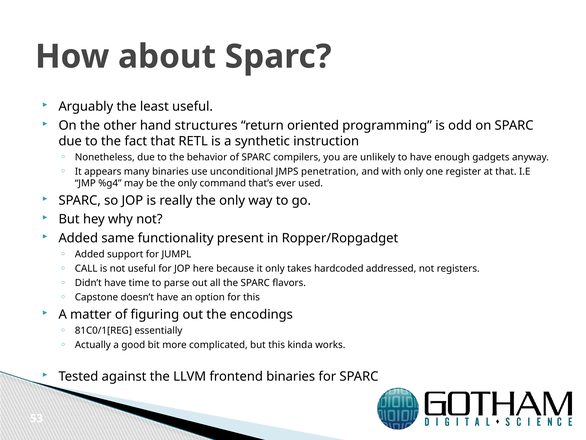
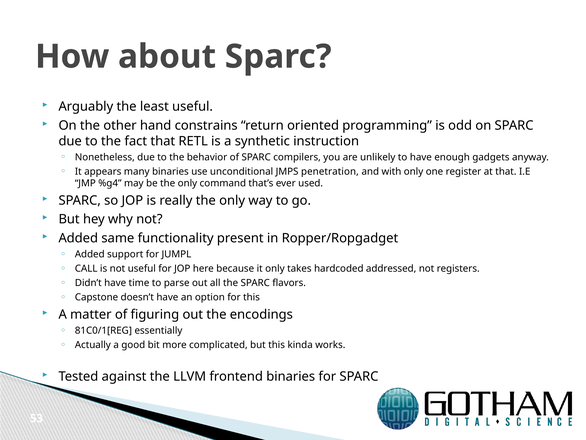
structures: structures -> constrains (206, 125)
